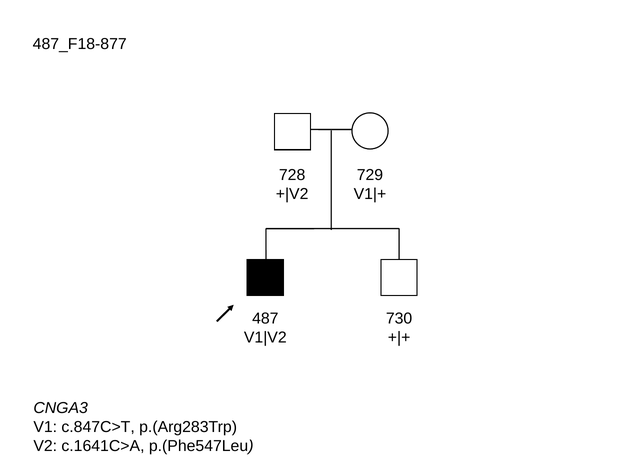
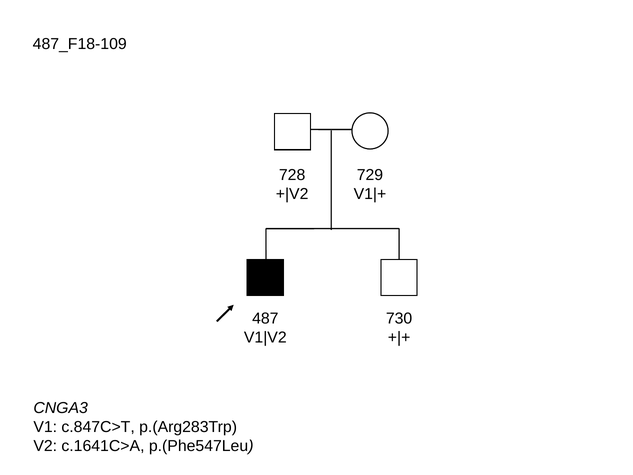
487_F18-877: 487_F18-877 -> 487_F18-109 (80, 44)
